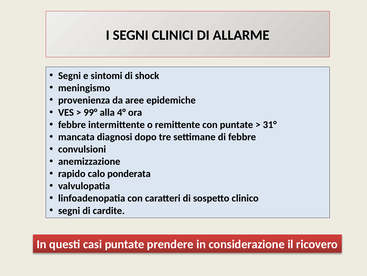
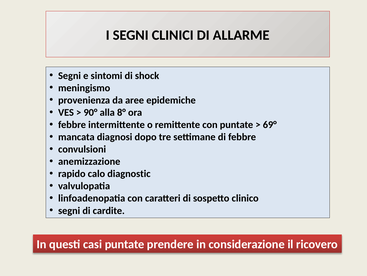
99°: 99° -> 90° (90, 112)
4°: 4° -> 8° (121, 112)
31°: 31° -> 69° (270, 124)
ponderata: ponderata -> diagnostic (129, 173)
